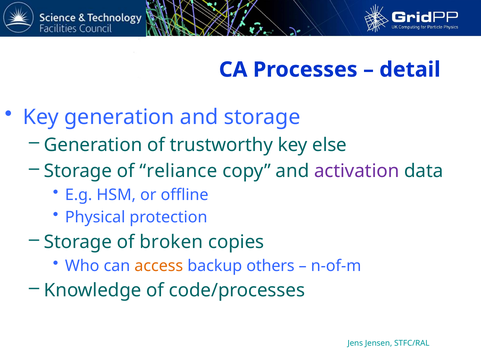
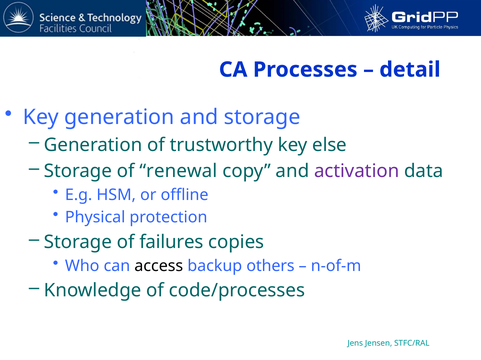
reliance: reliance -> renewal (178, 171)
broken: broken -> failures (171, 242)
access colour: orange -> black (159, 266)
